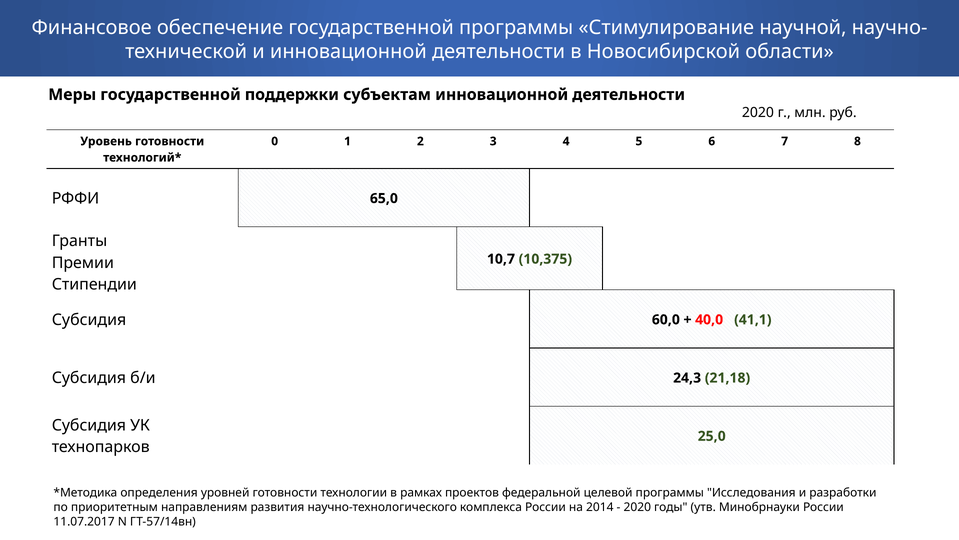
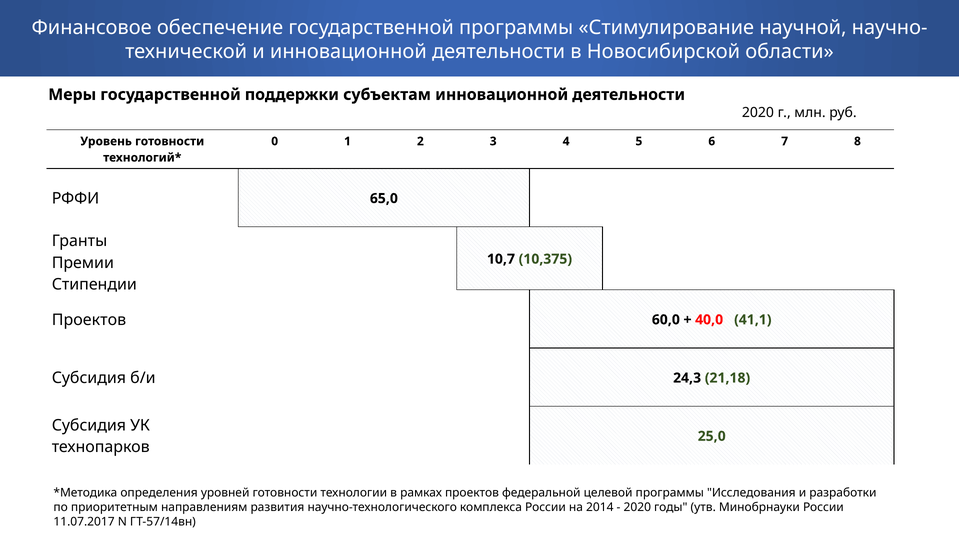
Субсидия: Субсидия -> Проектов (89, 320)
